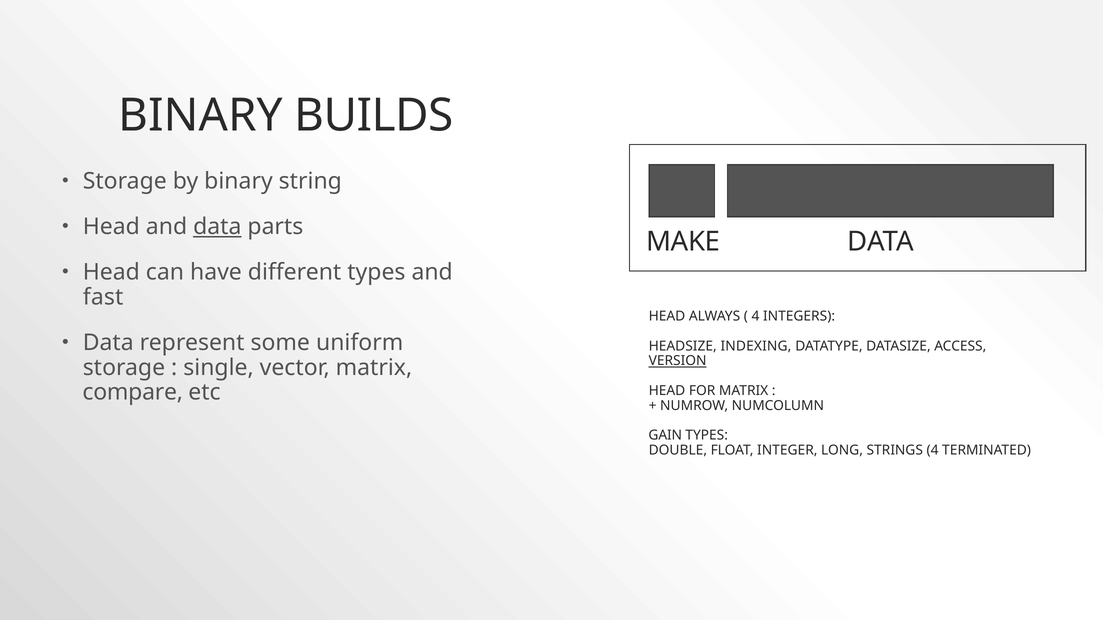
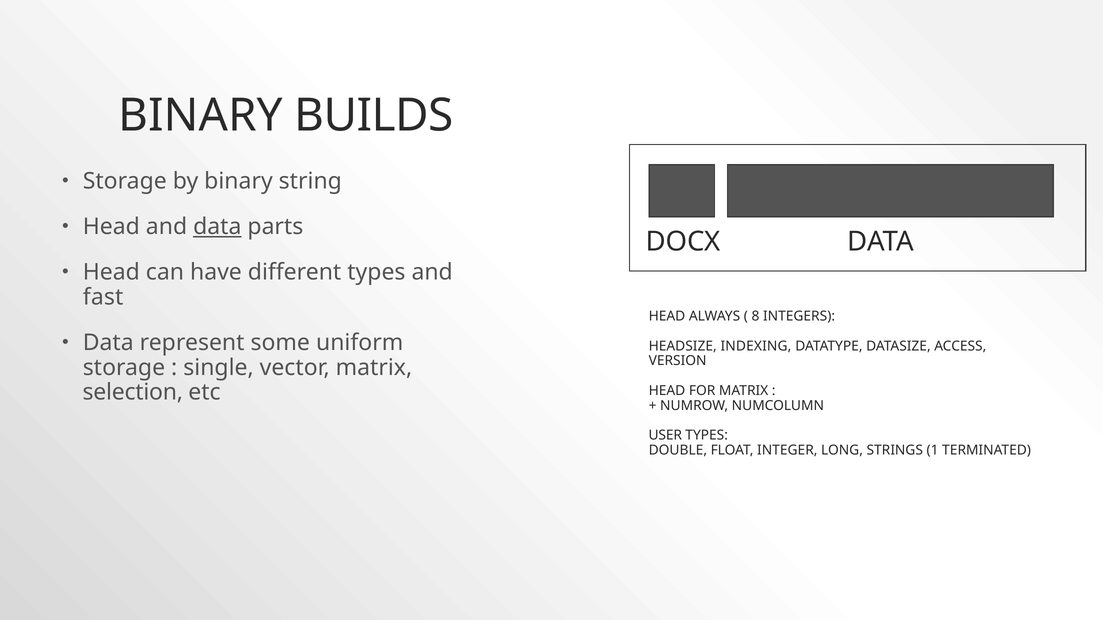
MAKE: MAKE -> DOCX (683, 242)
4: 4 -> 8 (755, 317)
VERSION underline: present -> none (678, 361)
compare: compare -> selection (133, 393)
GAIN: GAIN -> USER (665, 436)
STRINGS 4: 4 -> 1 (933, 451)
